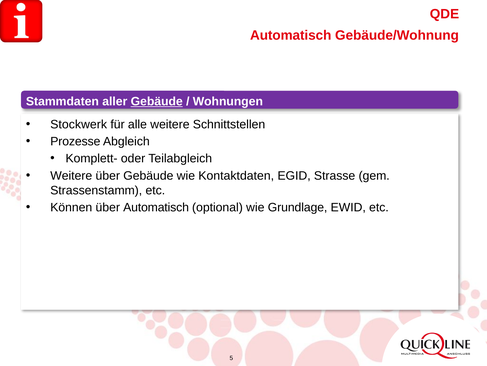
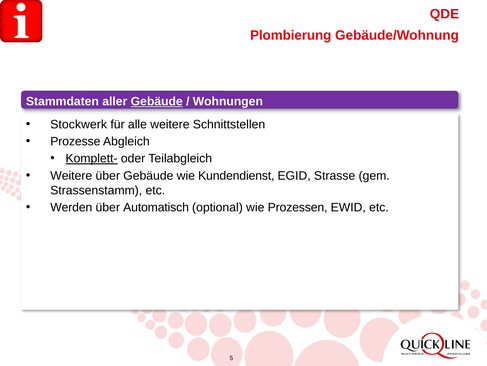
Automatisch: Automatisch -> Plombierung (291, 35)
Komplett- underline: none -> present (92, 158)
Kontaktdaten: Kontaktdaten -> Kundendienst (236, 175)
Können: Können -> Werden (71, 207)
Grundlage: Grundlage -> Prozessen (298, 207)
